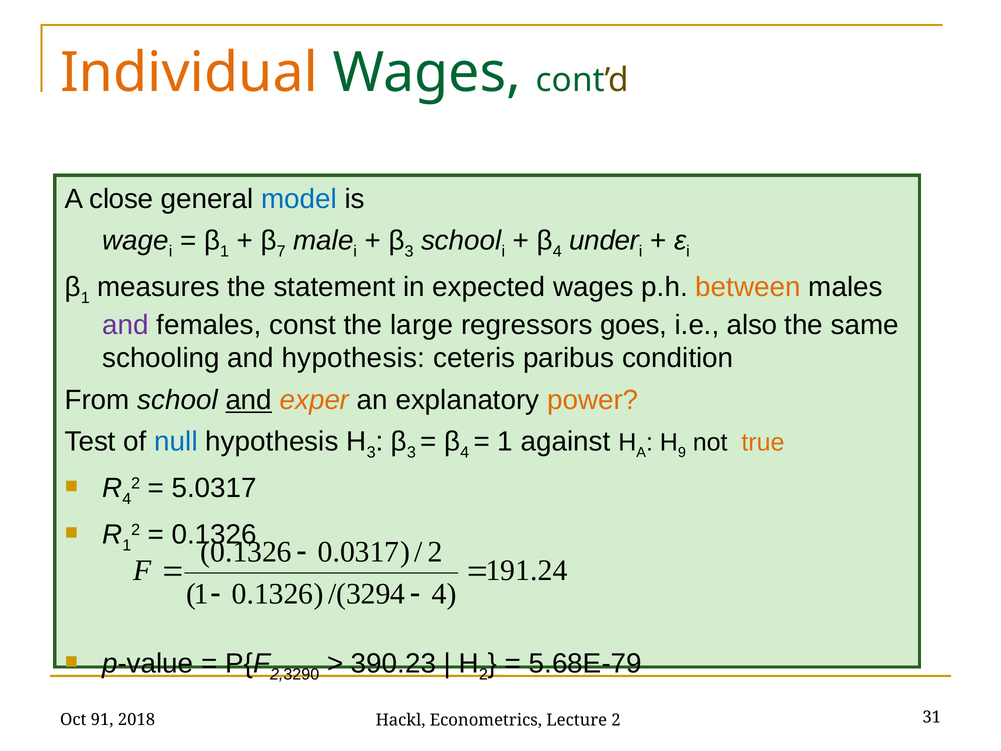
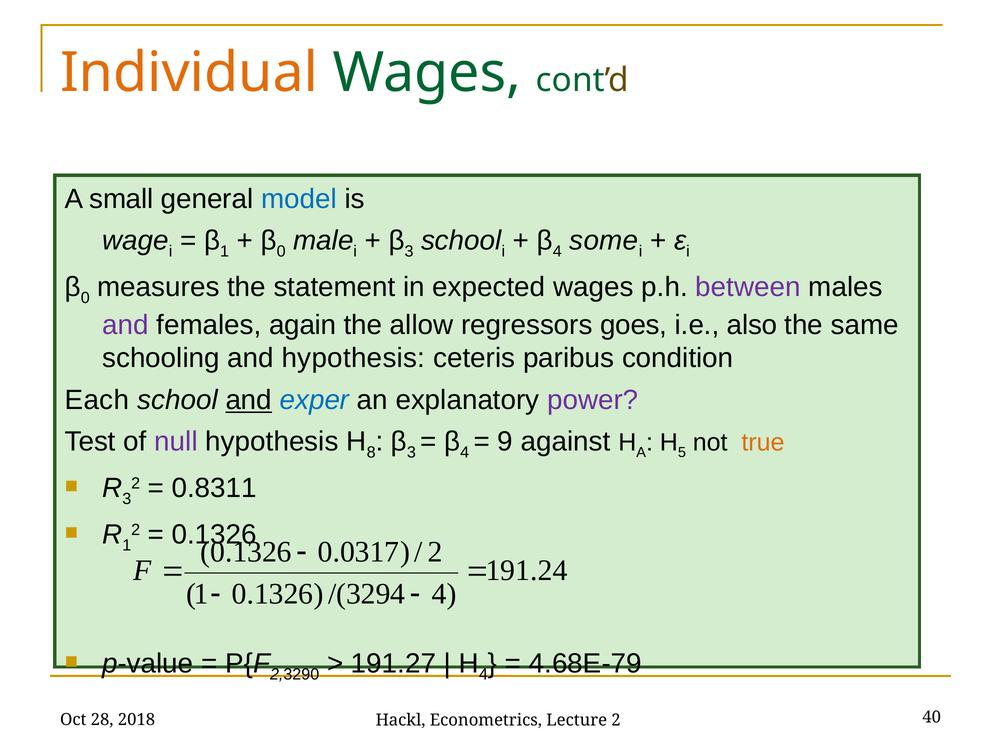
close: close -> small (121, 199)
7: 7 -> 0 (281, 251)
under: under -> some (604, 241)
1: 1 -> 0 (85, 298)
between colour: orange -> purple (748, 287)
const: const -> again (303, 325)
large: large -> allow (422, 325)
From: From -> Each (97, 400)
exper colour: orange -> blue (314, 400)
power colour: orange -> purple (593, 400)
null colour: blue -> purple (176, 442)
3: 3 -> 8 (371, 452)
1: 1 -> 9 (505, 442)
9: 9 -> 5 (682, 452)
5.0317: 5.0317 -> 0.8311 (214, 488)
4: 4 -> 3 (127, 499)
390.23: 390.23 -> 191.27 (394, 663)
2: 2 -> 4 (483, 674)
5.68E-79: 5.68E-79 -> 4.68E-79 (585, 663)
91: 91 -> 28 (102, 720)
31: 31 -> 40 (932, 717)
